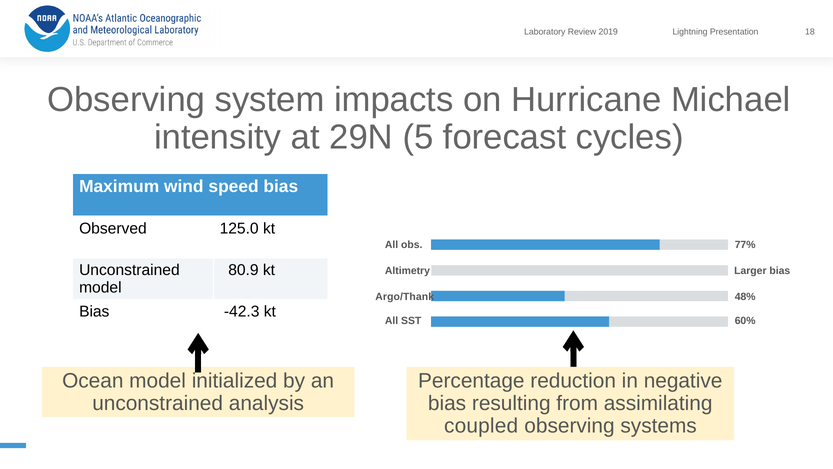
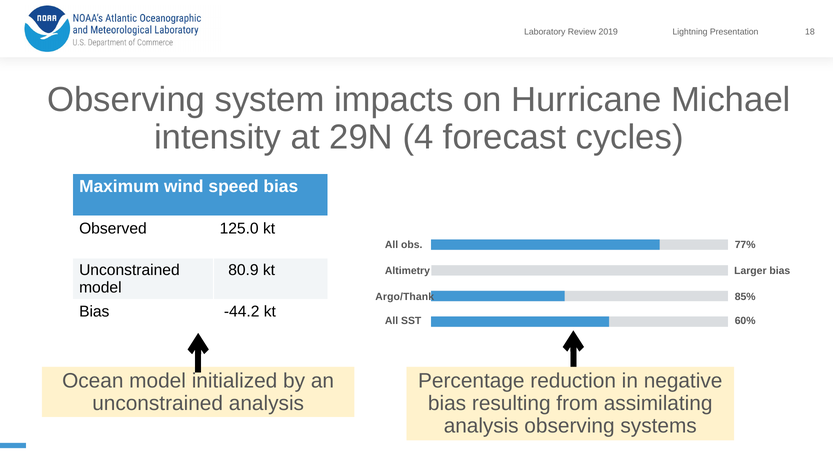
5: 5 -> 4 (418, 137)
48%: 48% -> 85% (745, 296)
-42.3: -42.3 -> -44.2 (242, 311)
coupled: coupled -> analysis (481, 426)
